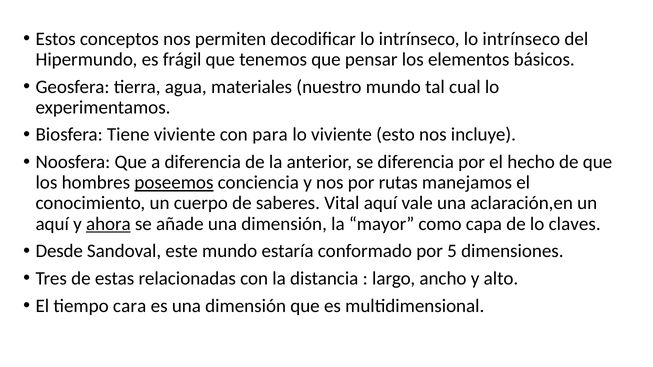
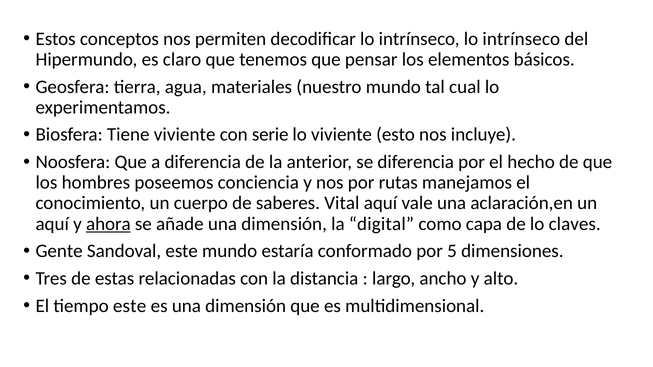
frágil: frágil -> claro (182, 59)
para: para -> serie (270, 135)
poseemos underline: present -> none (174, 183)
mayor: mayor -> digital (381, 224)
Desde: Desde -> Gente (59, 251)
tiempo cara: cara -> este (130, 306)
